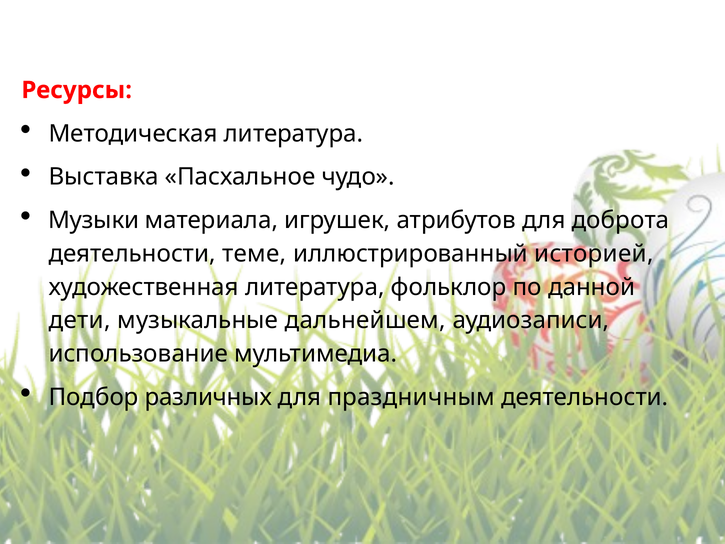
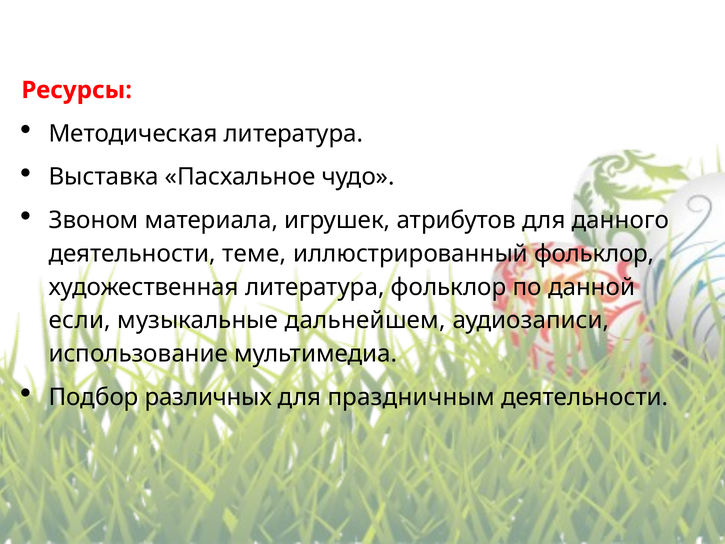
Музыки: Музыки -> Звоном (94, 220)
доброта: доброта -> данного (621, 220)
иллюстрированный историей: историей -> фольклор (594, 254)
дети: дети -> если (80, 320)
